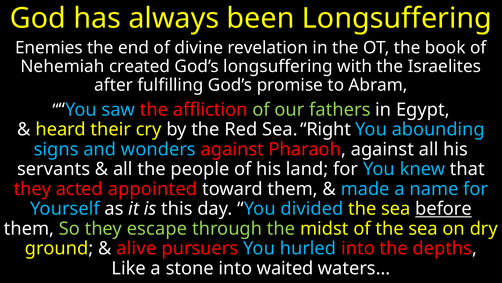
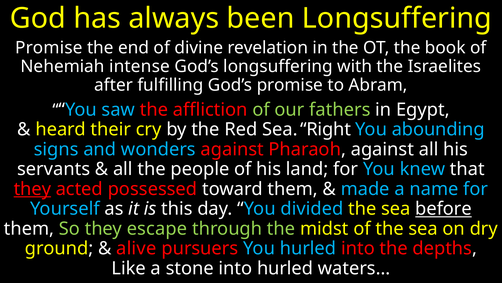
Enemies: Enemies -> Promise (49, 48)
created: created -> intense (139, 66)
they underline: none -> present (32, 189)
appointed: appointed -> possessed (152, 189)
into waited: waited -> hurled (285, 268)
